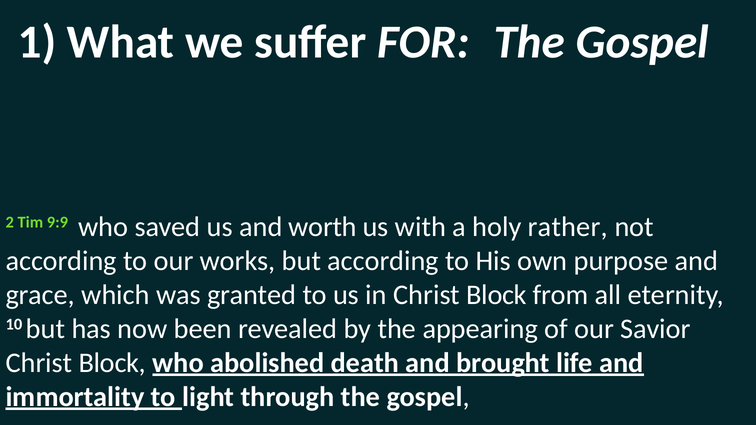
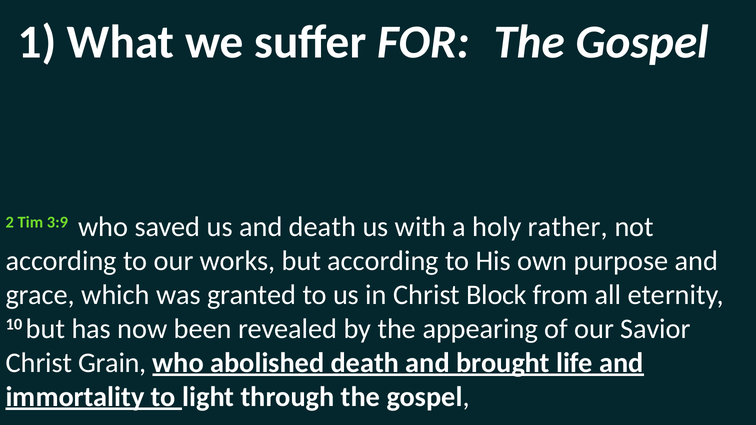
9:9: 9:9 -> 3:9 (57, 222)
and worth: worth -> death (322, 227)
Block: Block -> Grain (112, 363)
